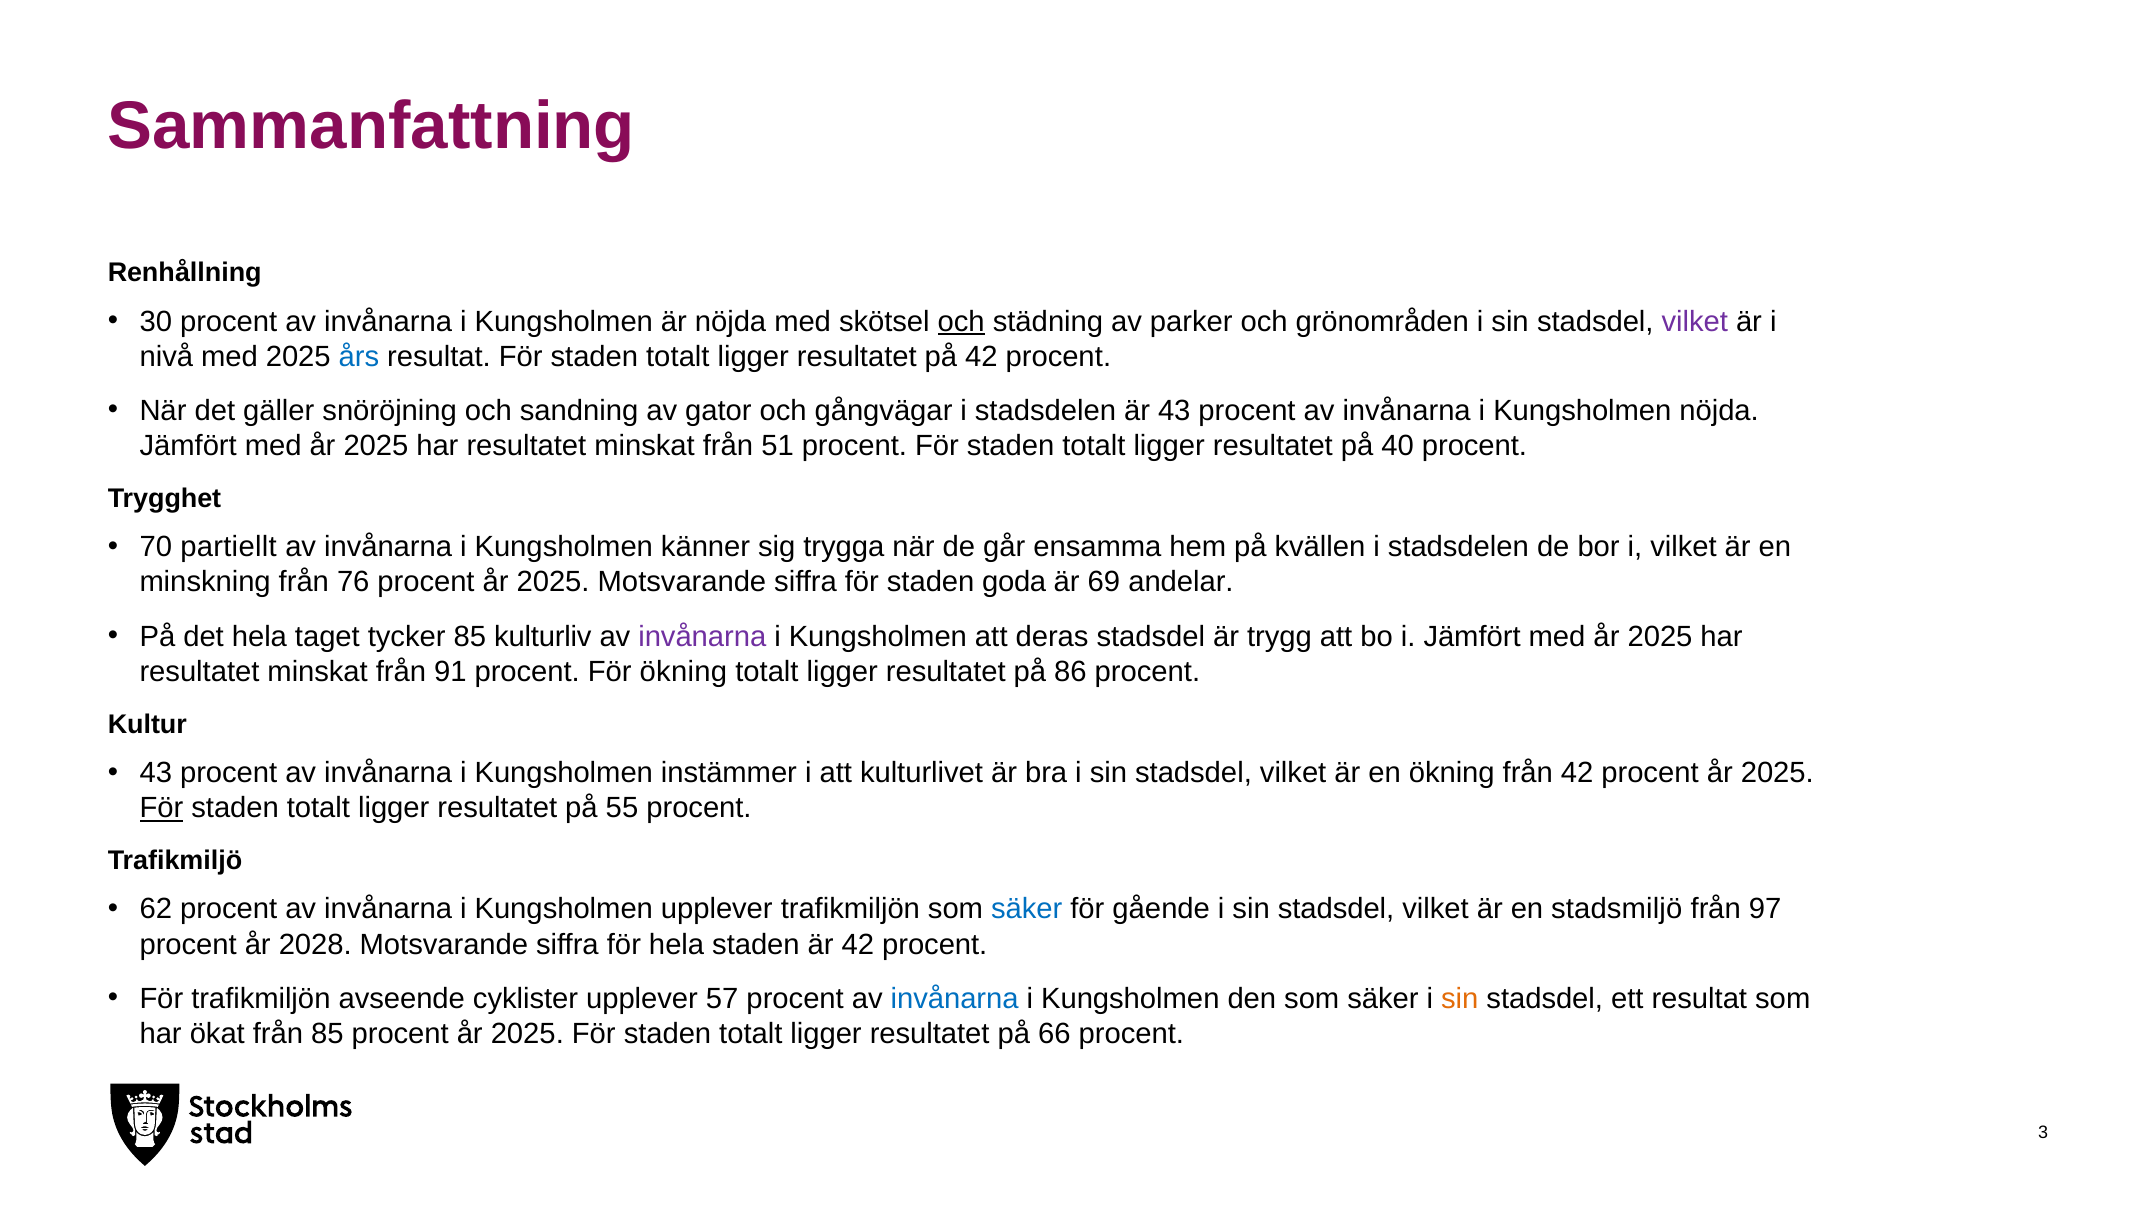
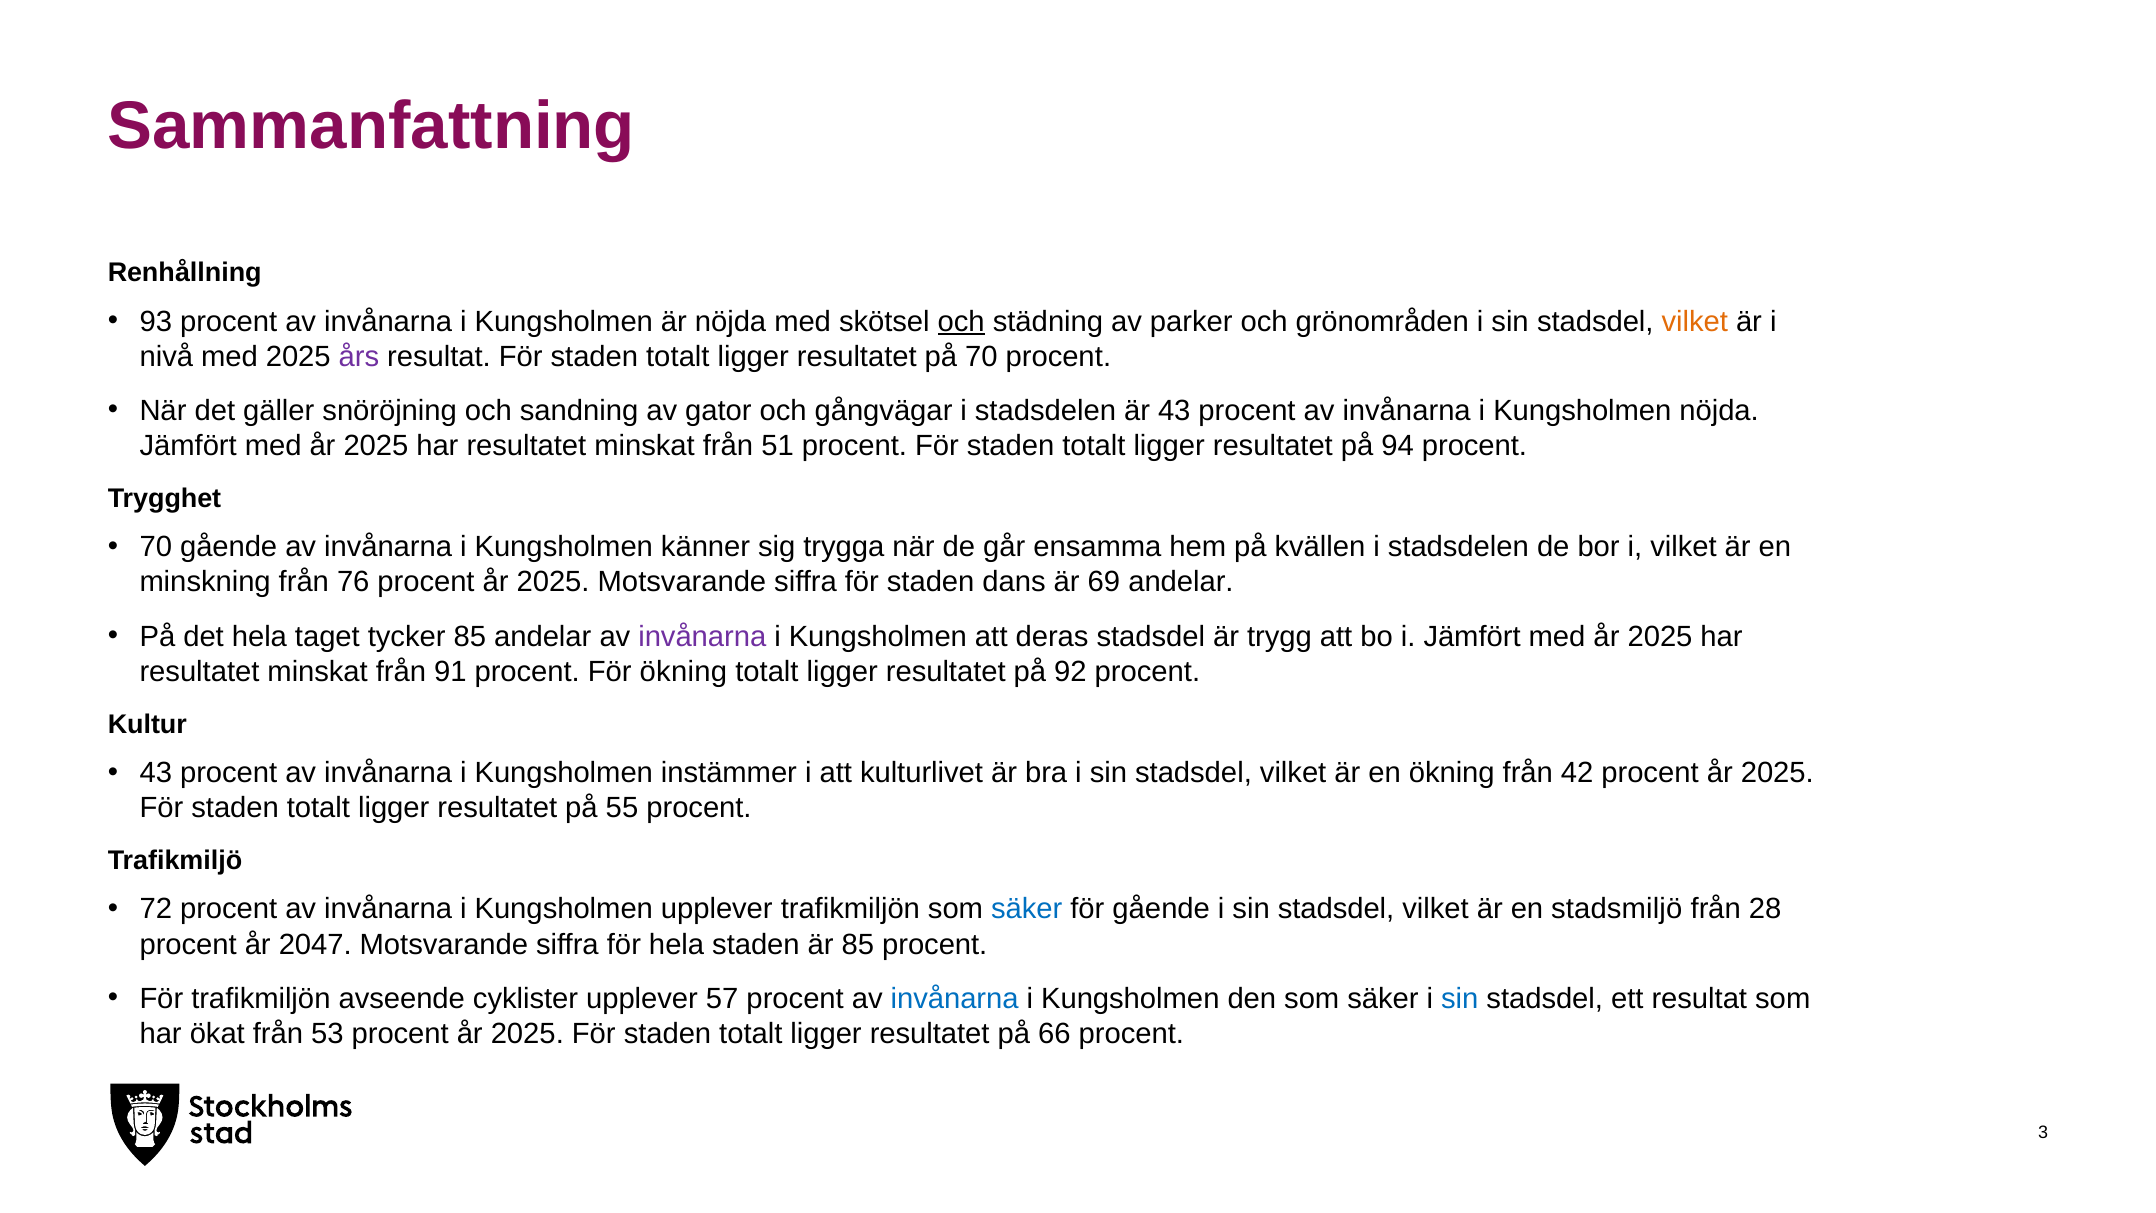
30: 30 -> 93 (156, 321)
vilket colour: purple -> orange (1695, 321)
års colour: blue -> purple (359, 356)
på 42: 42 -> 70 (981, 356)
40: 40 -> 94 (1398, 446)
70 partiellt: partiellt -> gående (229, 547)
goda: goda -> dans (1014, 582)
85 kulturliv: kulturliv -> andelar (543, 637)
86: 86 -> 92 (1070, 672)
För underline: present -> none (161, 808)
62: 62 -> 72 (156, 909)
97: 97 -> 28 (1765, 909)
2028: 2028 -> 2047 (315, 944)
är 42: 42 -> 85 (858, 944)
sin colour: orange -> blue (1460, 999)
från 85: 85 -> 53 (327, 1034)
